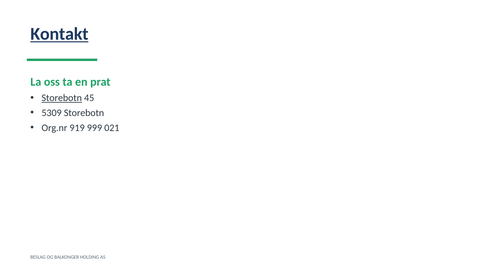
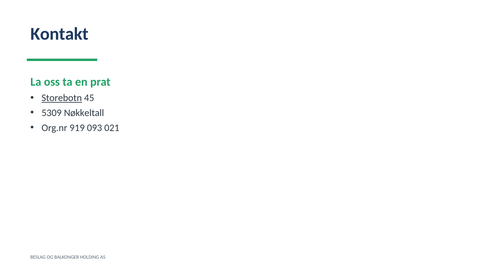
Kontakt underline: present -> none (59, 34)
5309 Storebotn: Storebotn -> Nøkkeltall (84, 113)
999: 999 -> 093 (94, 128)
